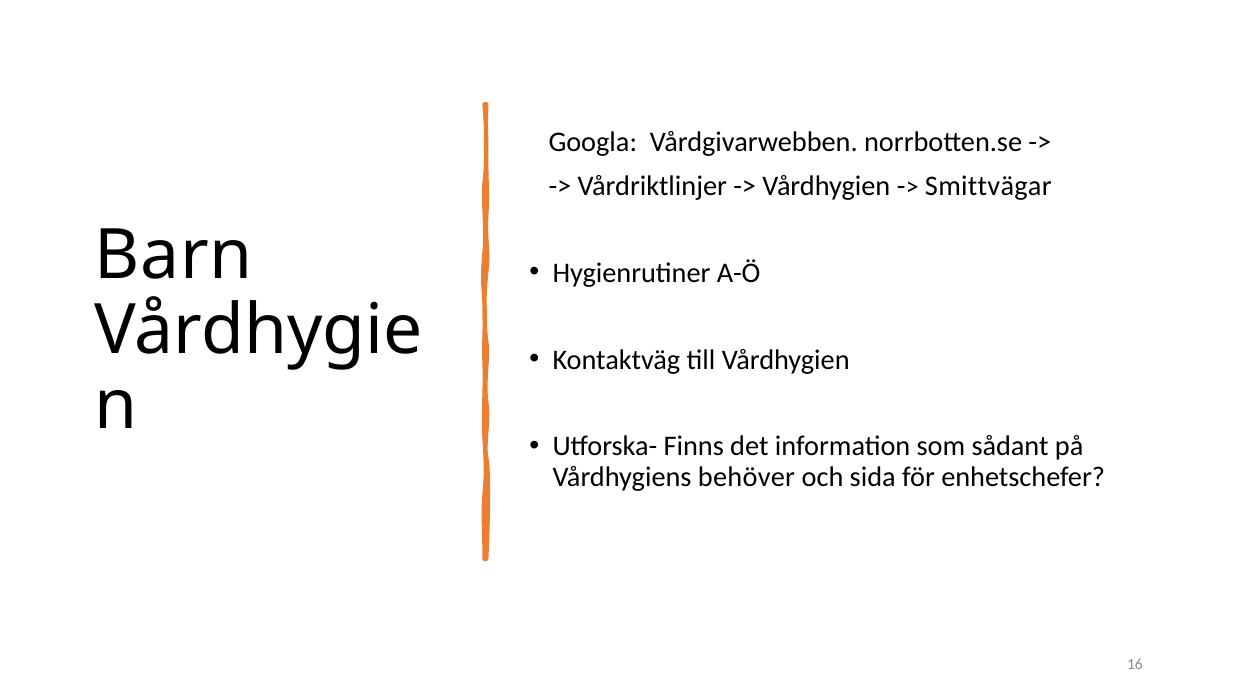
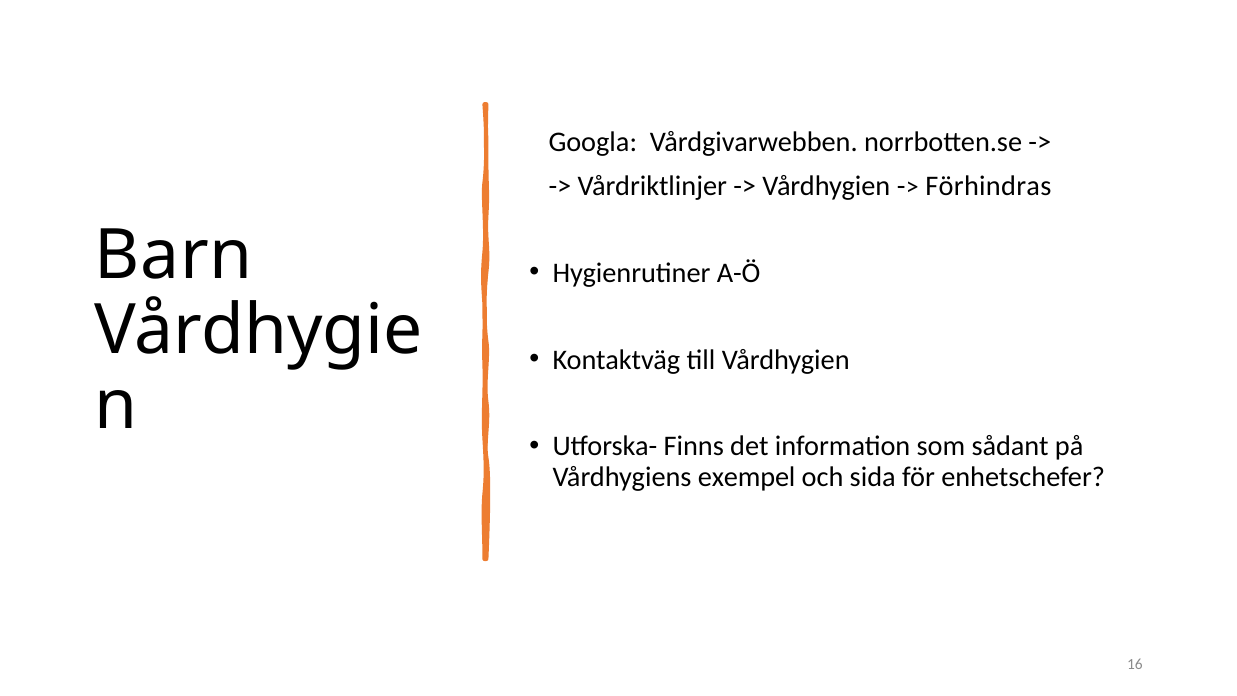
Smittvägar: Smittvägar -> Förhindras (988, 186)
behöver: behöver -> exempel (747, 477)
